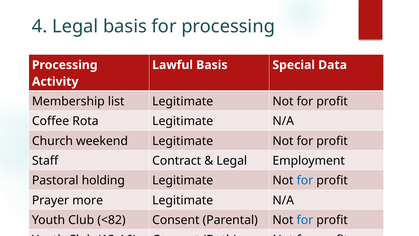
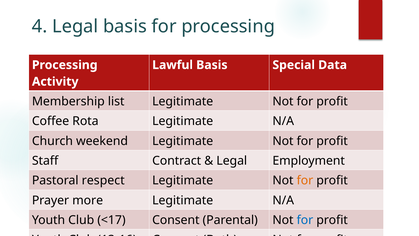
holding: holding -> respect (103, 180)
for colour: blue -> orange (305, 180)
<82: <82 -> <17 (111, 220)
